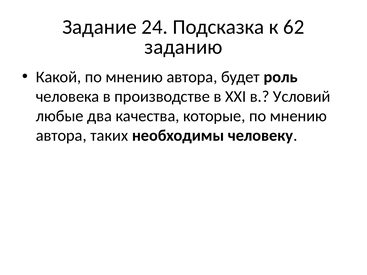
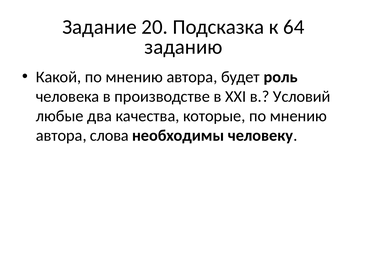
24: 24 -> 20 (155, 27)
62: 62 -> 64 (294, 27)
таких: таких -> слова (109, 136)
